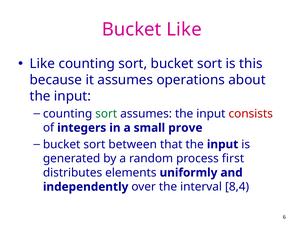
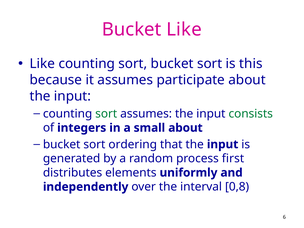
operations: operations -> participate (191, 80)
consists colour: red -> green (251, 114)
small prove: prove -> about (185, 128)
between: between -> ordering (133, 144)
8,4: 8,4 -> 0,8 (237, 187)
